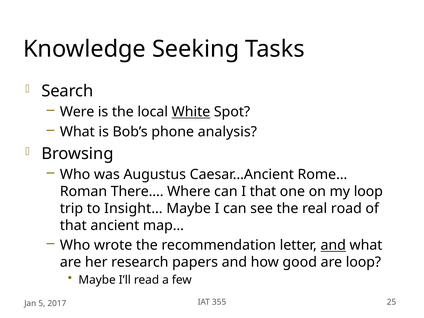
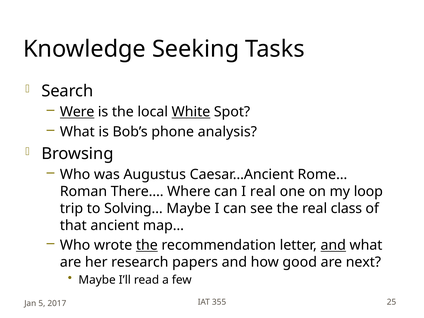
Were underline: none -> present (77, 112)
I that: that -> real (263, 192)
Insight…: Insight… -> Solving… (133, 209)
road: road -> class (346, 209)
the underline: none -> present (147, 245)
are loop: loop -> next (363, 262)
